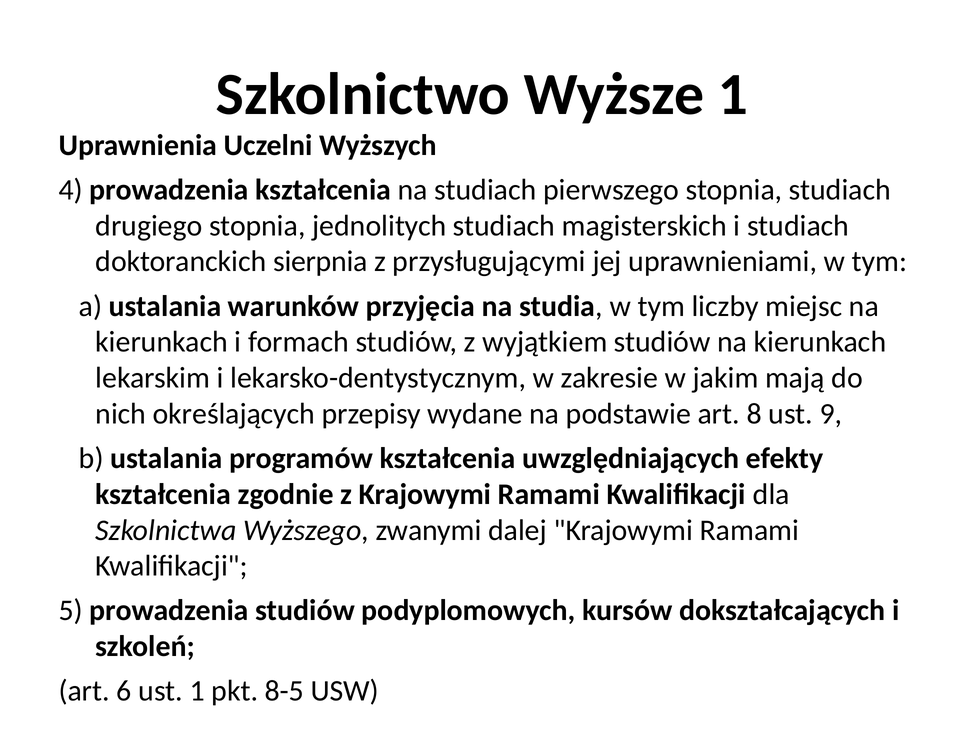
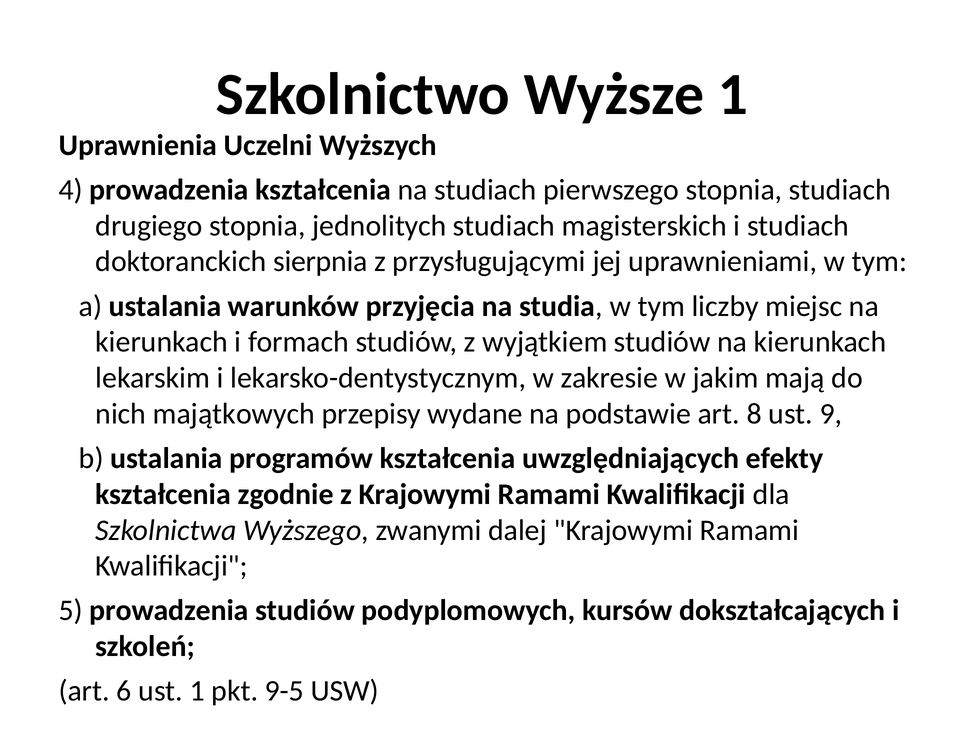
określających: określających -> majątkowych (234, 414)
8-5: 8-5 -> 9-5 (284, 691)
